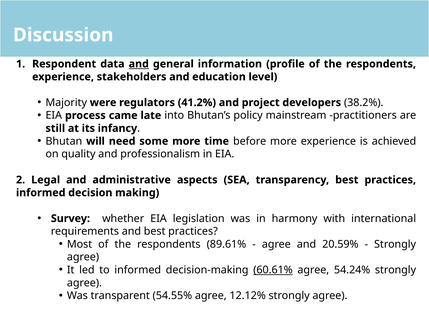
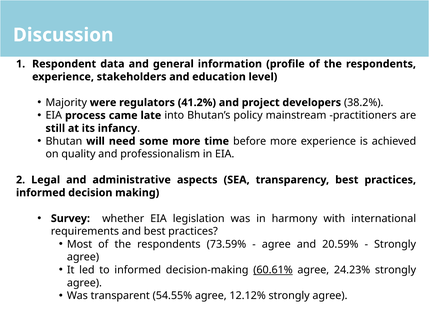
and underline: present -> none (139, 64)
89.61%: 89.61% -> 73.59% (226, 244)
54.24%: 54.24% -> 24.23% (352, 270)
